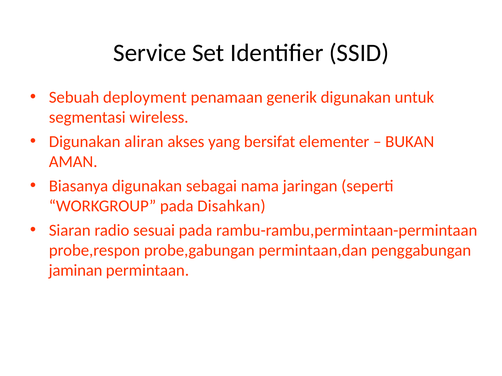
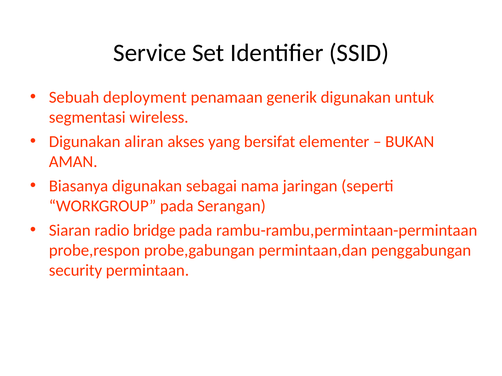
Disahkan: Disahkan -> Serangan (232, 206)
sesuai: sesuai -> bridge (154, 230)
jaminan: jaminan -> security (75, 271)
